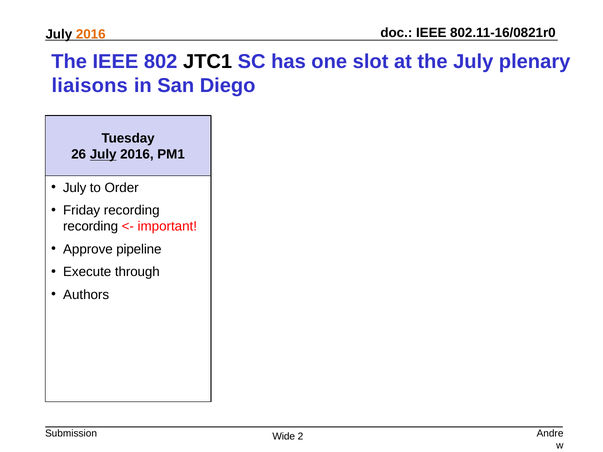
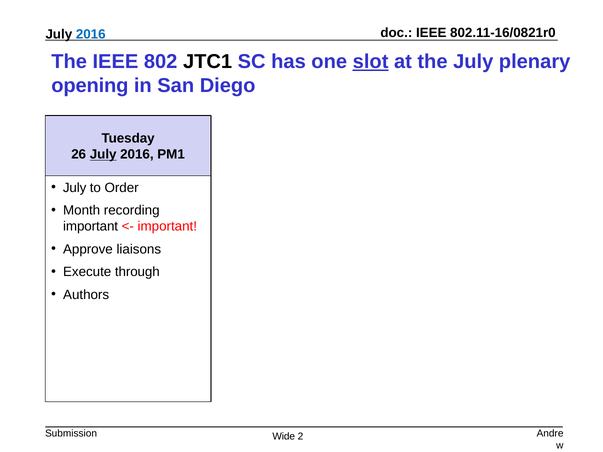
2016 colour: orange -> blue (91, 34)
slot underline: none -> present (371, 62)
liaisons: liaisons -> opening (90, 86)
Friday: Friday -> Month (82, 211)
recording: recording -> important (91, 227)
pipeline: pipeline -> liaisons (139, 249)
